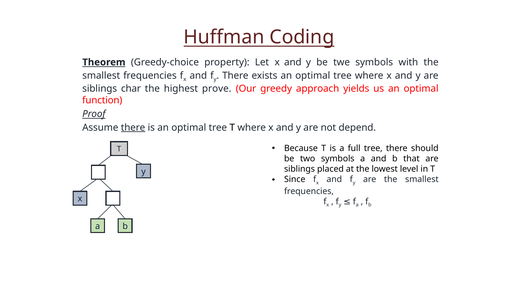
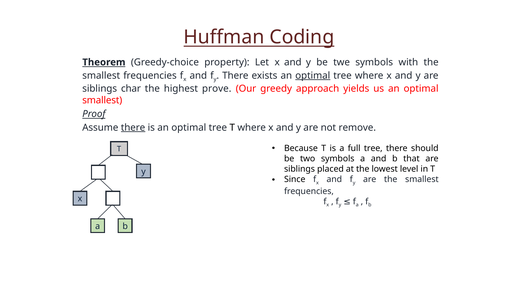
optimal underline: none -> present (313, 76)
function: function -> smallest (102, 100)
depend: depend -> remove (357, 128)
